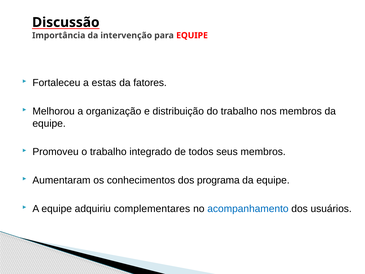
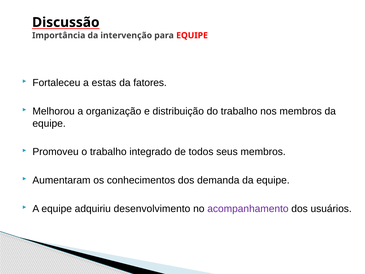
programa: programa -> demanda (218, 180)
complementares: complementares -> desenvolvimento (152, 208)
acompanhamento colour: blue -> purple (248, 208)
